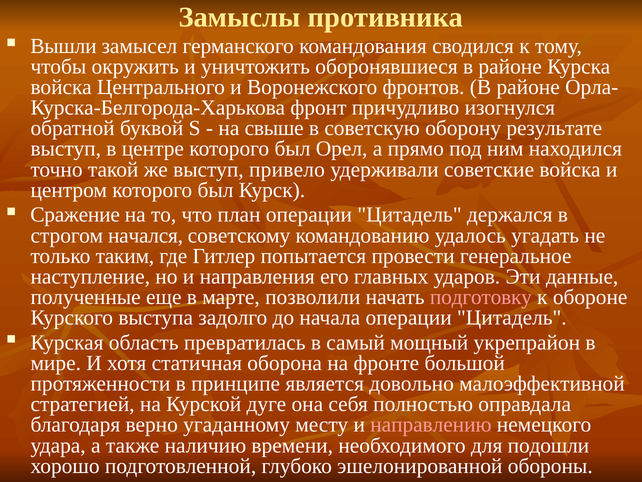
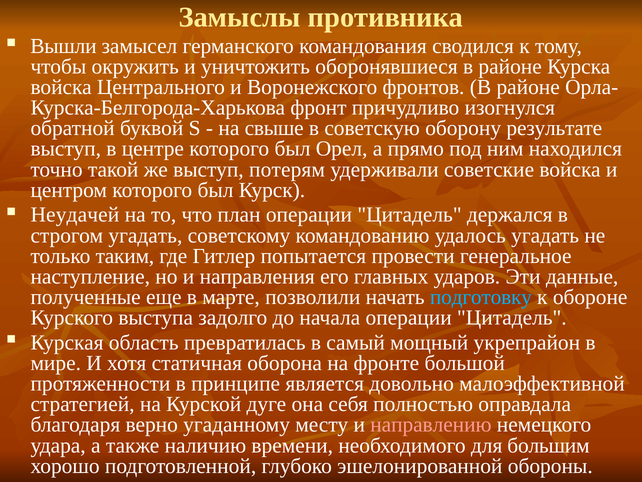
привело: привело -> потерям (287, 169)
Сражение: Сражение -> Неудачей (75, 215)
строгом начался: начался -> угадать (145, 235)
подготовку colour: pink -> light blue (481, 297)
подошли: подошли -> большим (548, 445)
